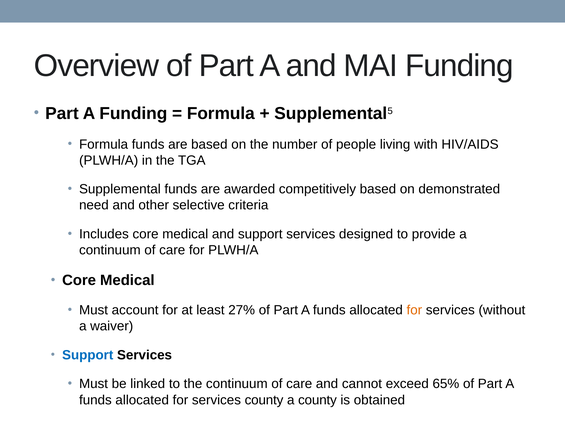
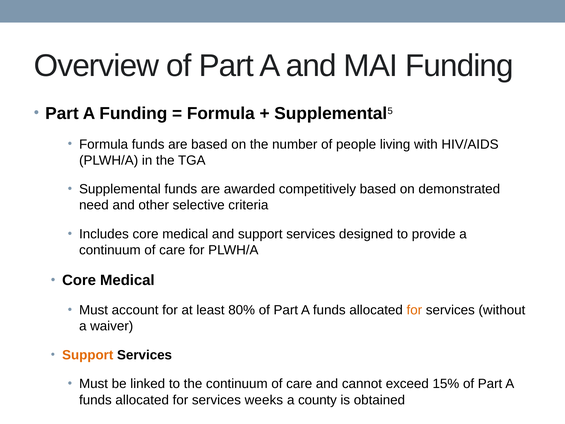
27%: 27% -> 80% (242, 310)
Support colour: blue -> orange (88, 355)
65%: 65% -> 15% (446, 384)
services county: county -> weeks (264, 400)
